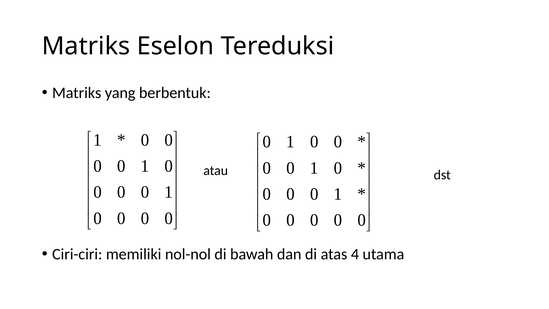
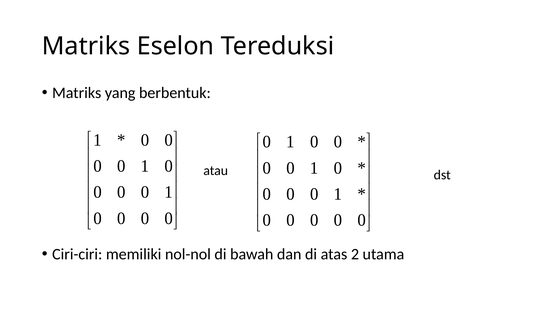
4: 4 -> 2 (355, 254)
